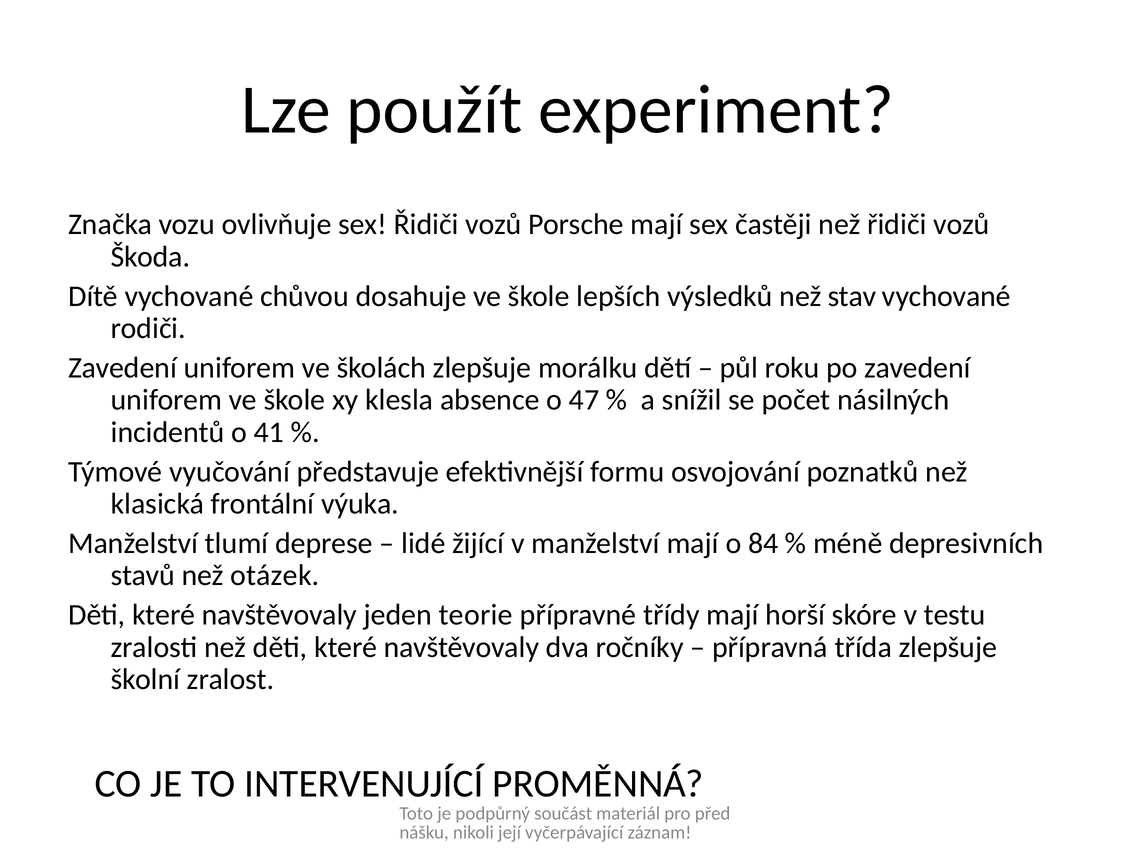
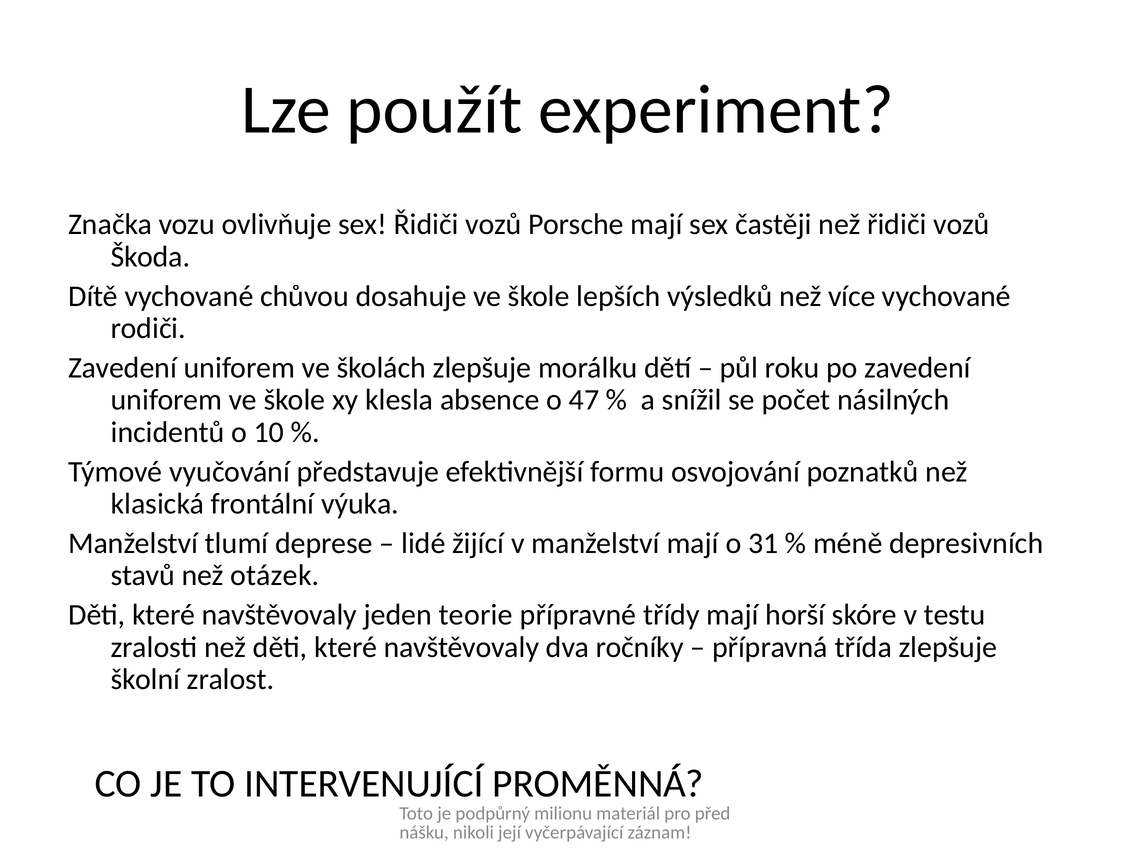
stav: stav -> více (852, 296)
41: 41 -> 10 (269, 432)
84: 84 -> 31 (763, 543)
součást: součást -> milionu (563, 813)
